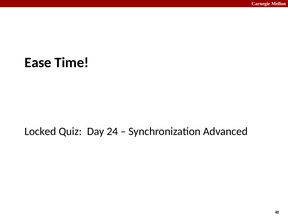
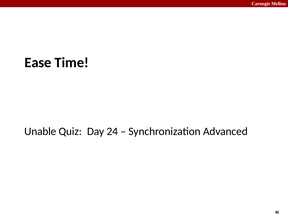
Locked: Locked -> Unable (40, 131)
